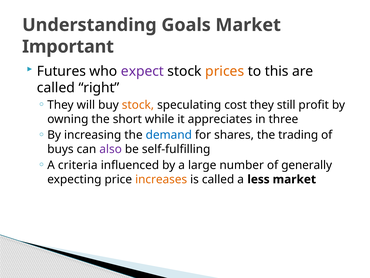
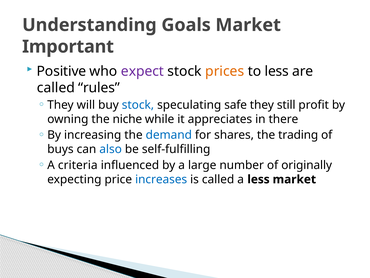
Futures: Futures -> Positive (61, 71)
to this: this -> less (277, 71)
right: right -> rules (99, 88)
stock colour: orange -> blue (138, 105)
cost: cost -> safe (236, 105)
short: short -> niche (127, 119)
three: three -> there (283, 119)
also colour: purple -> blue (111, 149)
generally: generally -> originally (307, 165)
increases colour: orange -> blue (161, 179)
